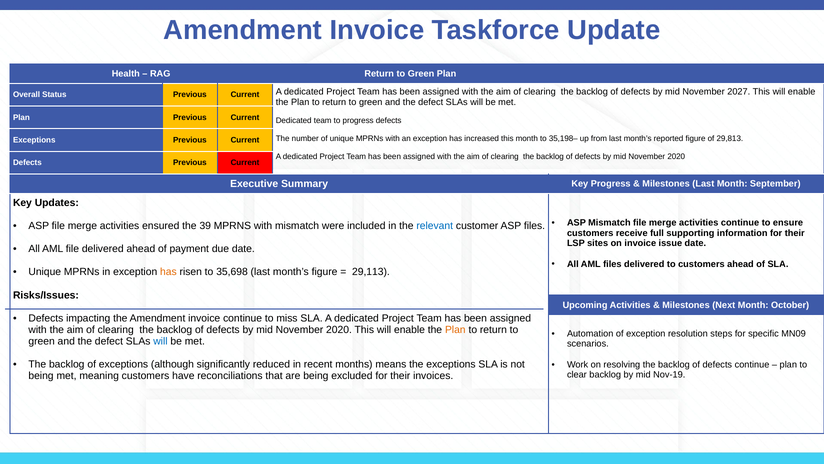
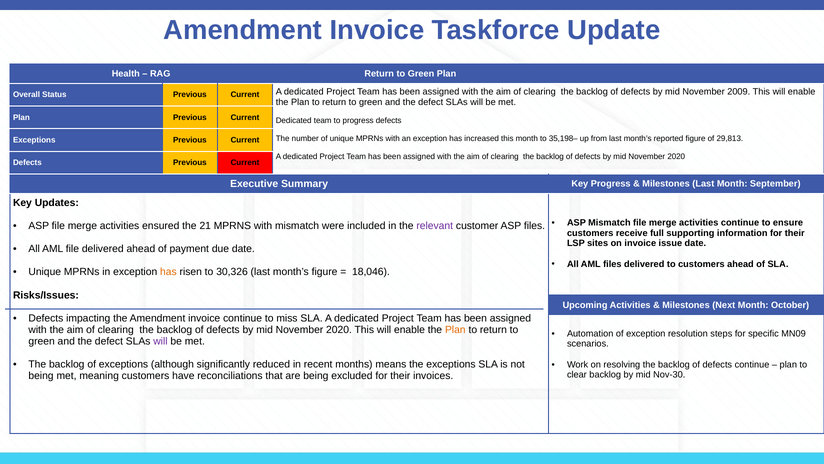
2027: 2027 -> 2009 (739, 92)
39: 39 -> 21 (205, 225)
relevant colour: blue -> purple (435, 225)
35,698: 35,698 -> 30,326 (232, 272)
29,113: 29,113 -> 18,046 (371, 272)
will colour: blue -> purple (160, 341)
Nov-19: Nov-19 -> Nov-30 (669, 374)
